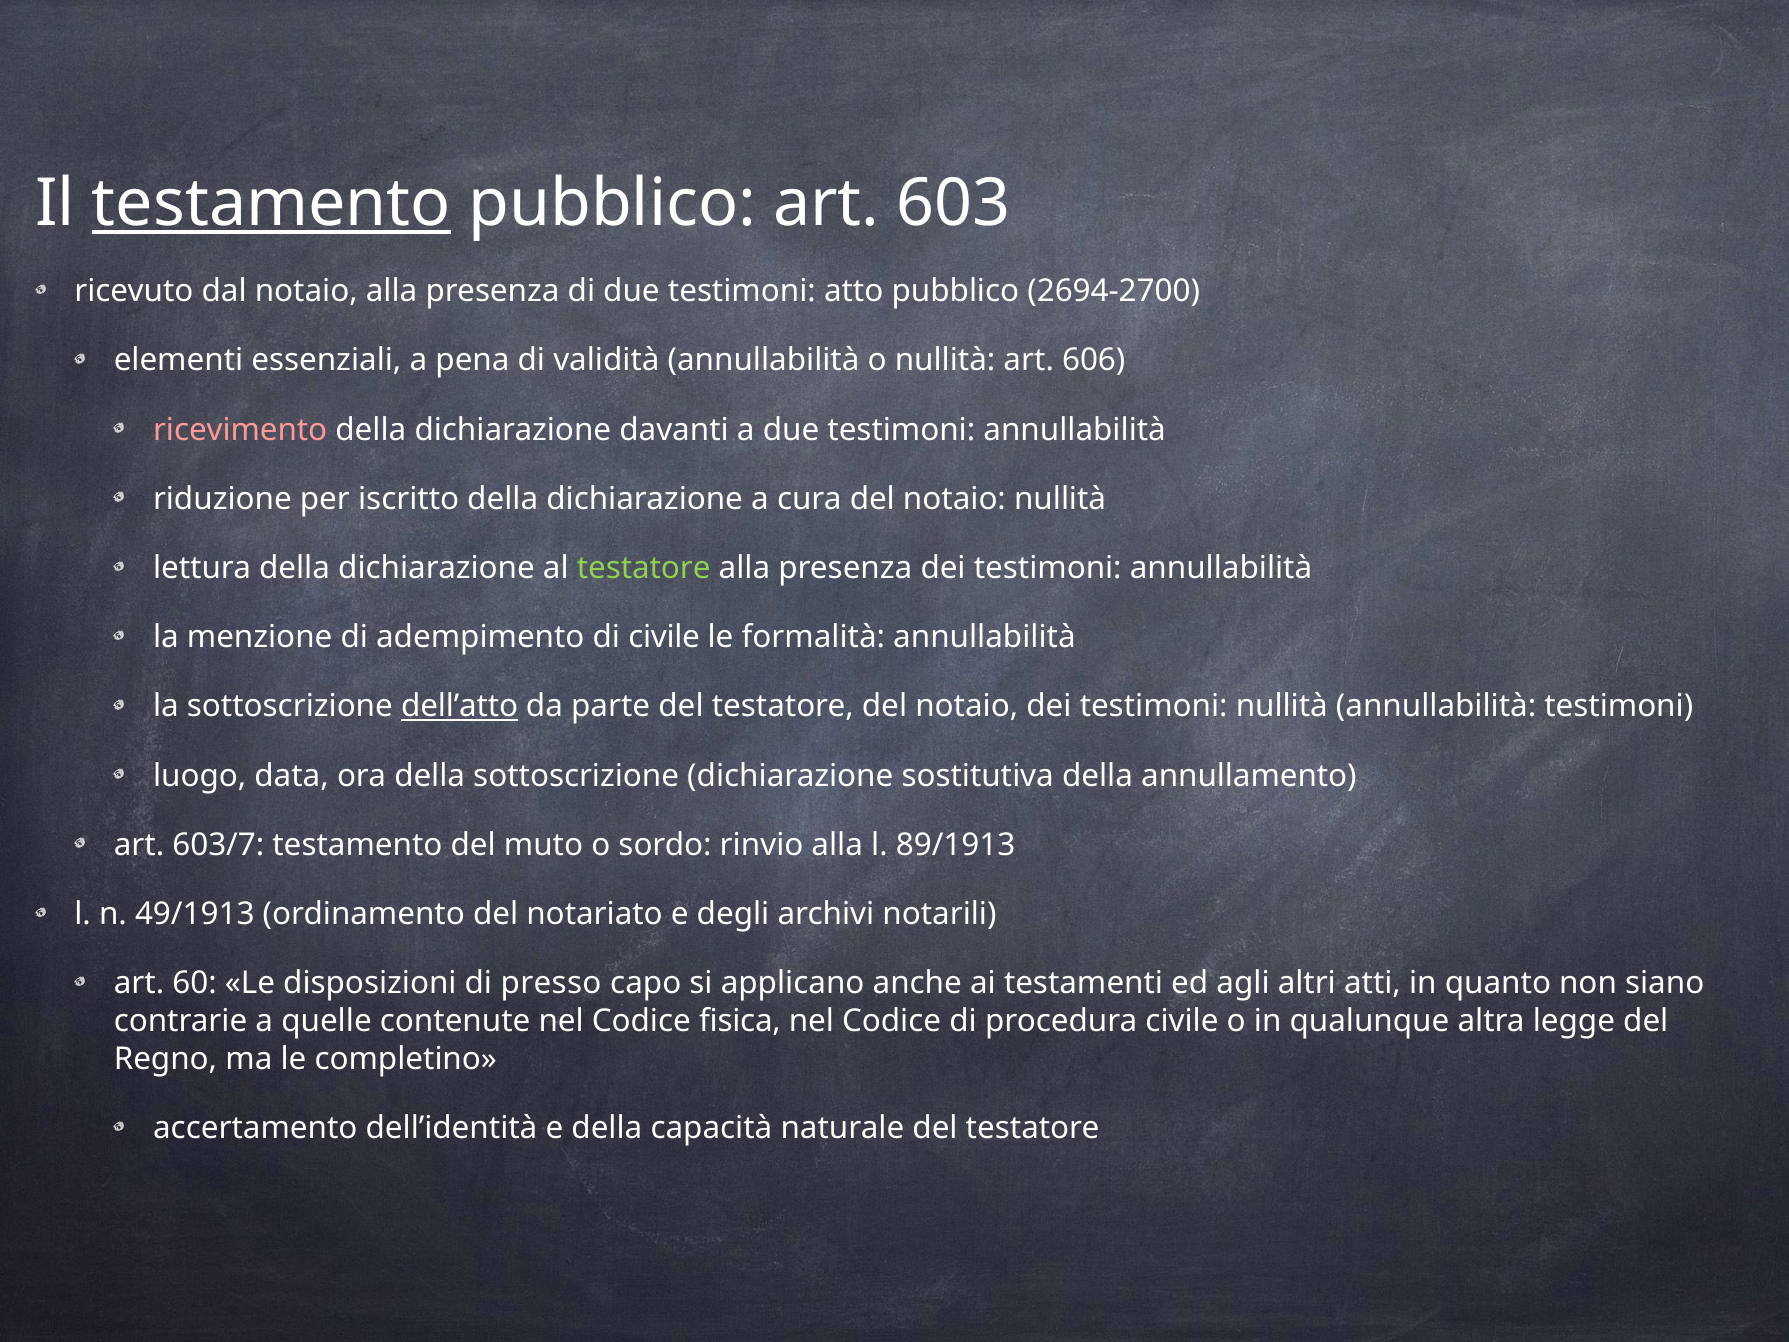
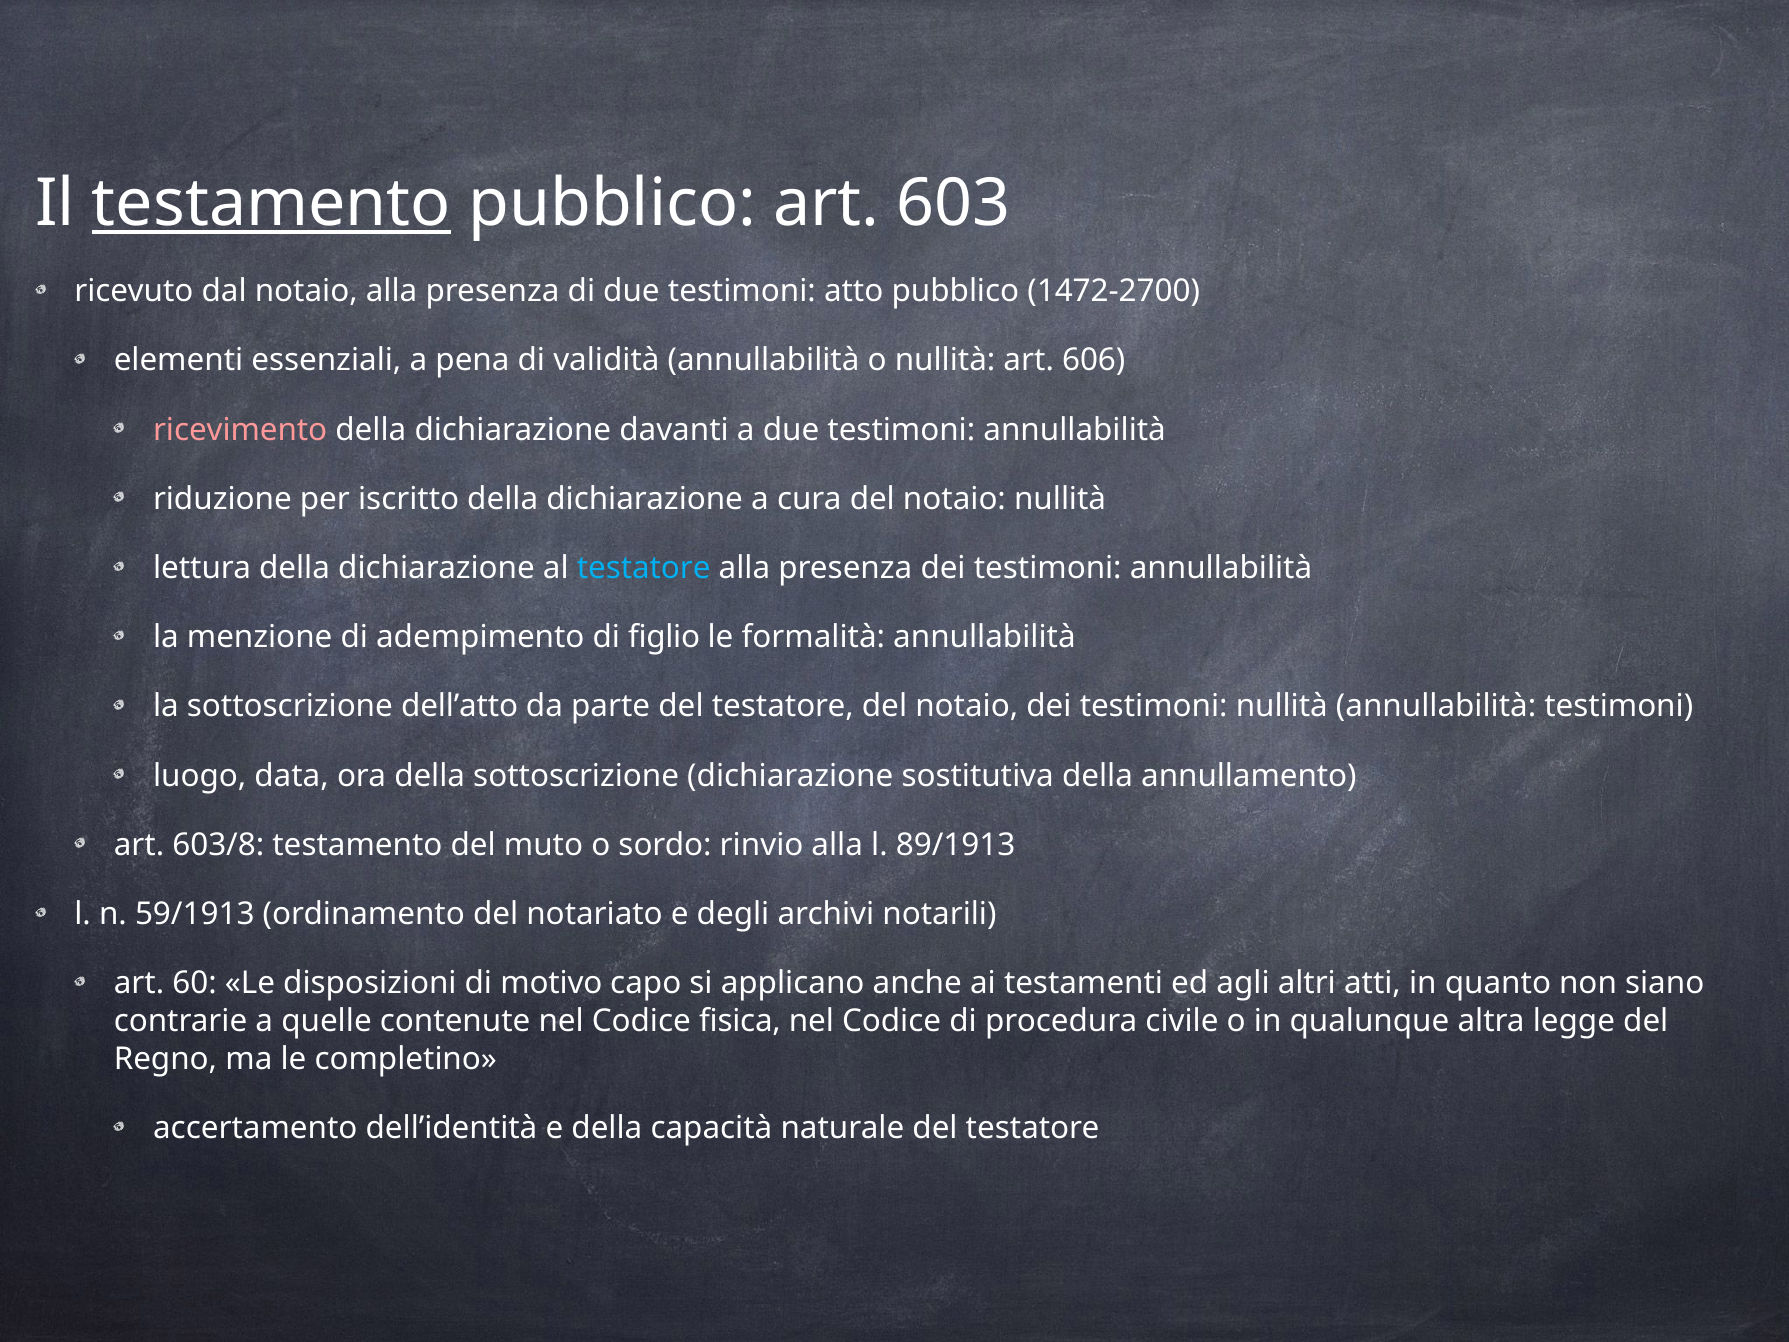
2694-2700: 2694-2700 -> 1472-2700 (1114, 291)
testatore colour: light green -> light blue (644, 568)
di civile: civile -> figlio (664, 637)
dell’atto underline: present -> none (460, 706)
603/7: 603/7 -> 603/8 (218, 845)
49/1913: 49/1913 -> 59/1913 (195, 914)
presso: presso -> motivo (551, 983)
